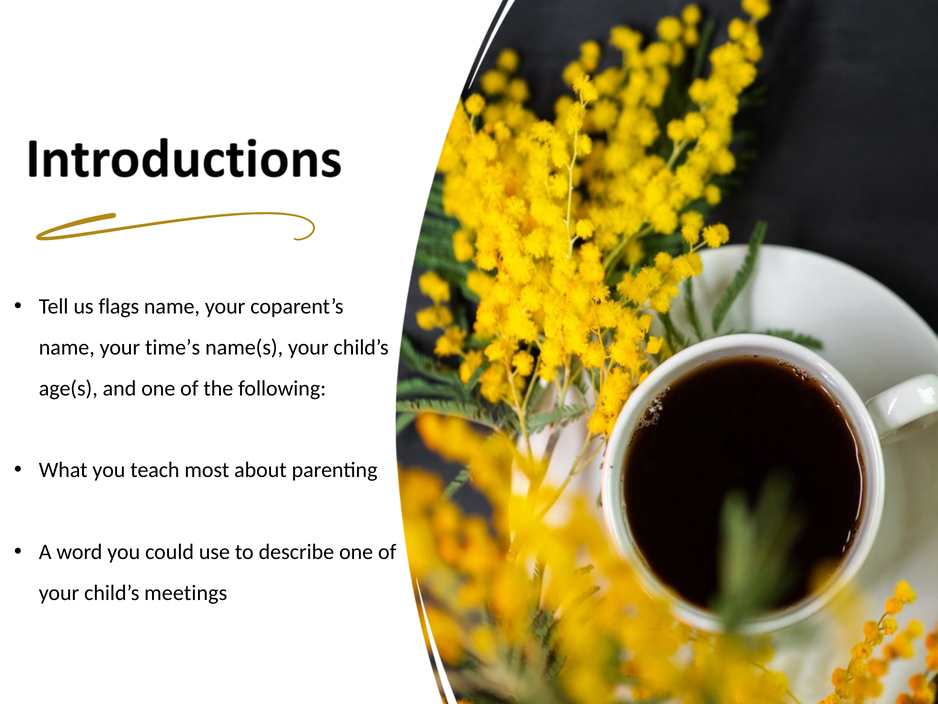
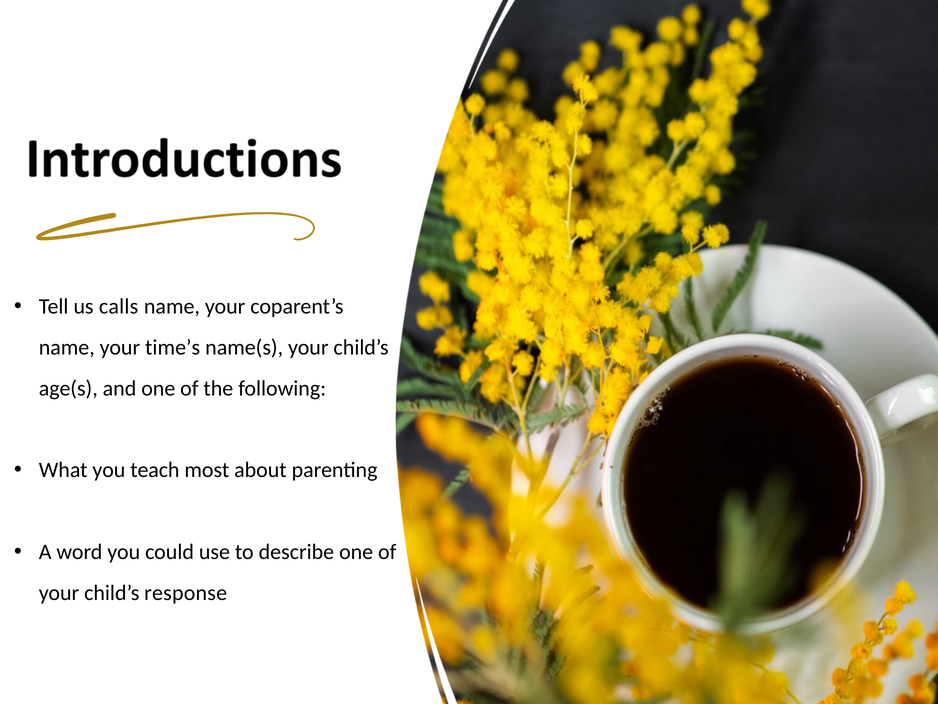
flags: flags -> calls (119, 306)
meetings: meetings -> response (186, 592)
